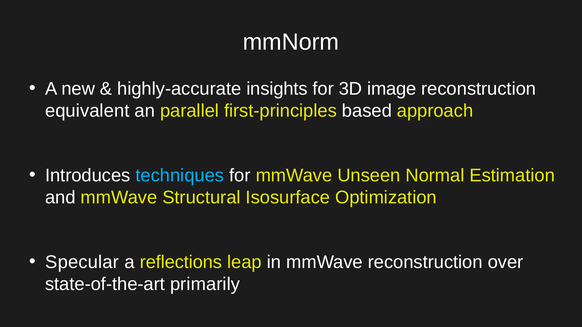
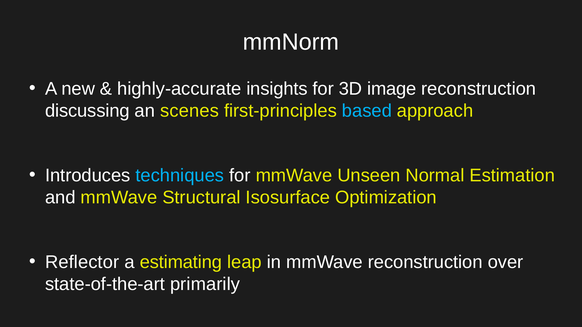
equivalent: equivalent -> discussing (87, 111)
parallel: parallel -> scenes (189, 111)
based colour: white -> light blue (367, 111)
Specular: Specular -> Reflector (82, 262)
reflections: reflections -> estimating (181, 262)
